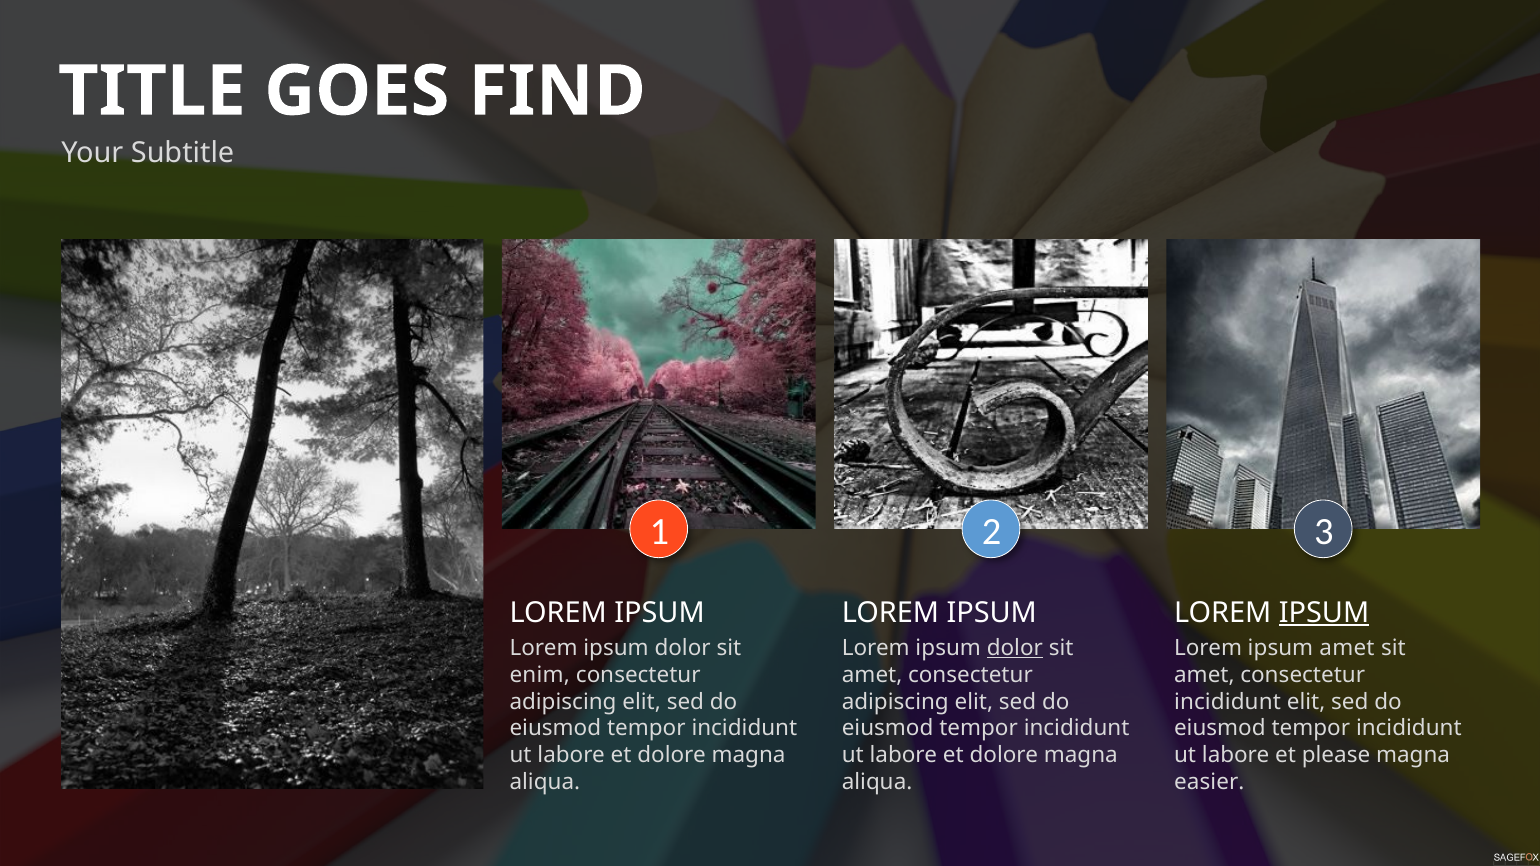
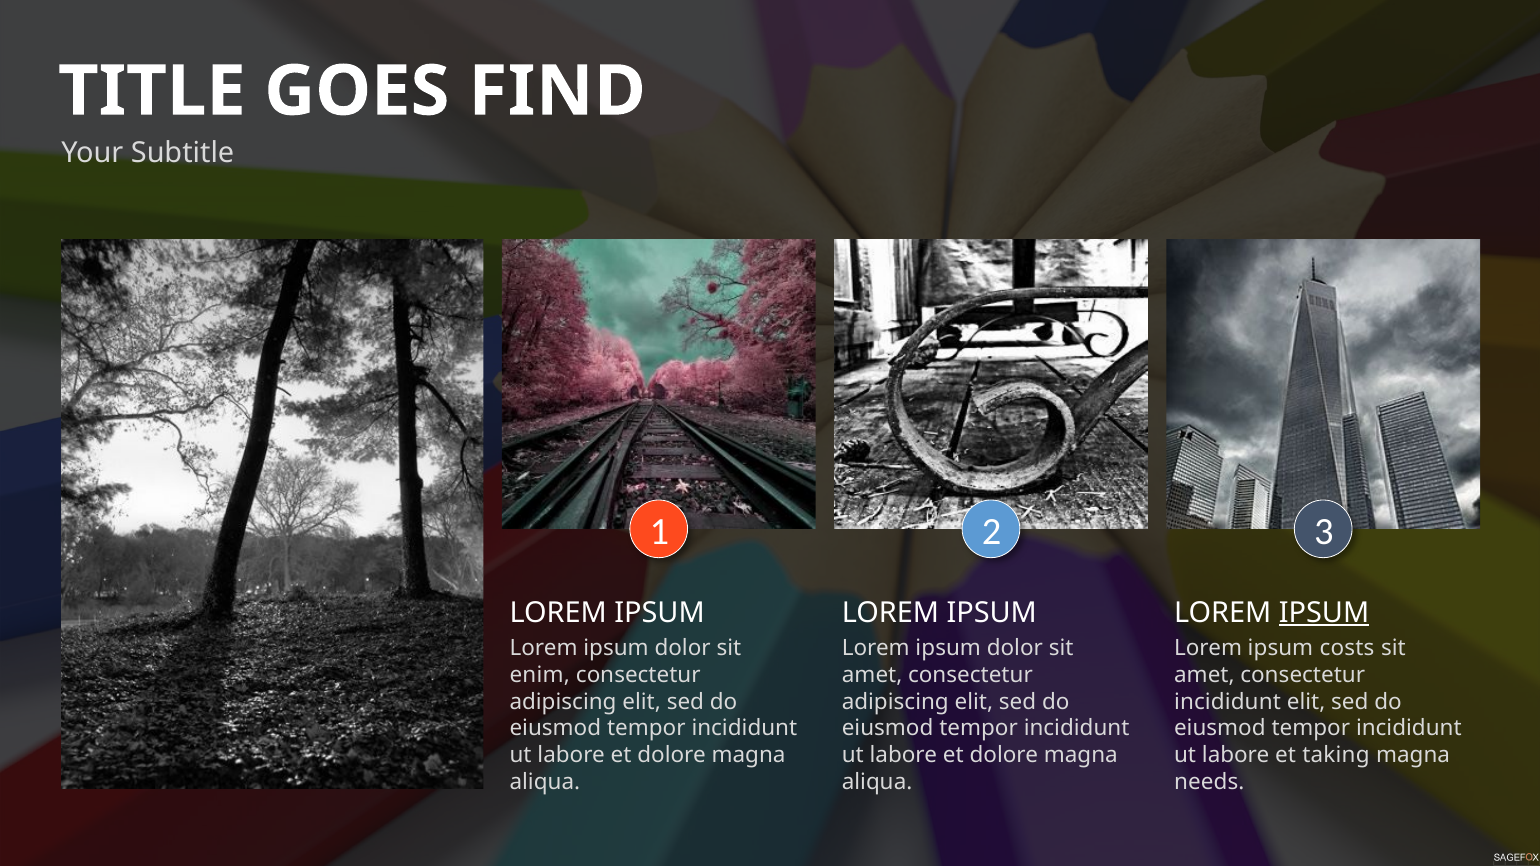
dolor underline: present -> none (1015, 648)
ipsum amet: amet -> costs (1347, 648)
please: please -> taking (1336, 756)
easier: easier -> needs (1209, 783)
